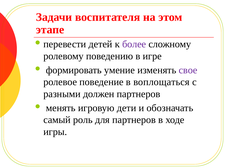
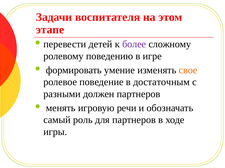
свое colour: purple -> orange (188, 70)
воплощаться: воплощаться -> достаточным (161, 82)
дети: дети -> речи (127, 108)
